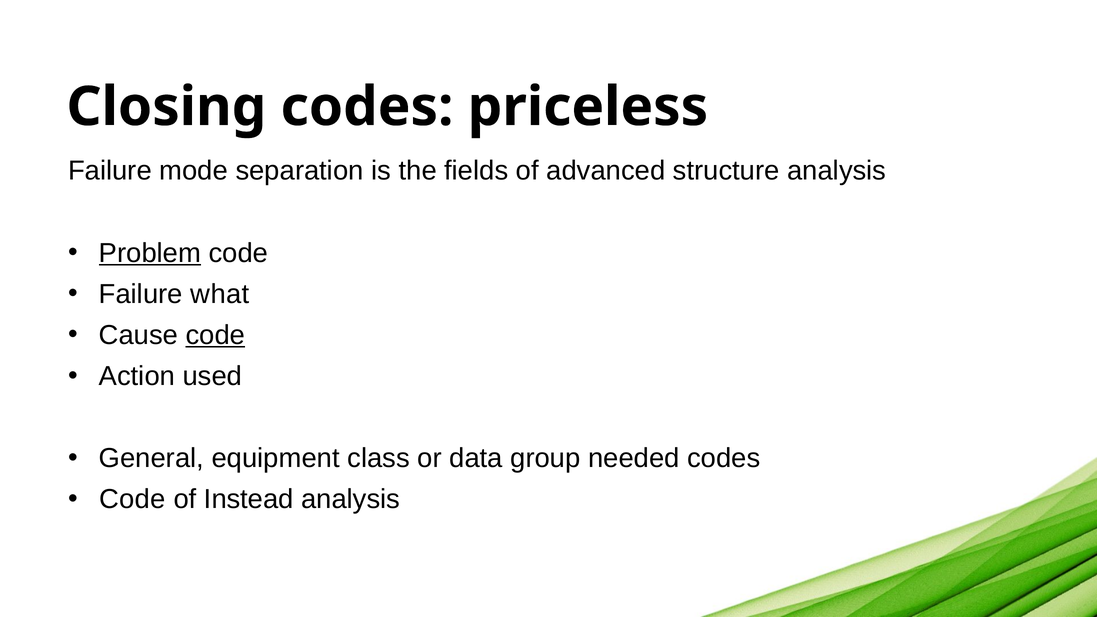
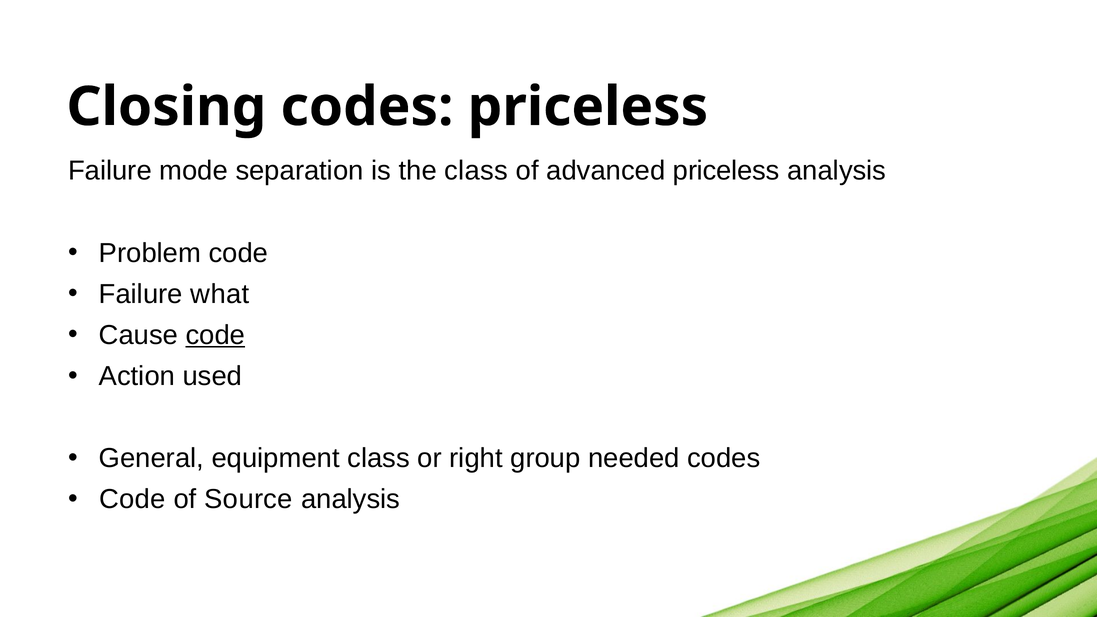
the fields: fields -> class (476, 171)
advanced structure: structure -> priceless (726, 171)
Problem underline: present -> none (150, 253)
data: data -> right (476, 458)
Instead: Instead -> Source (249, 499)
